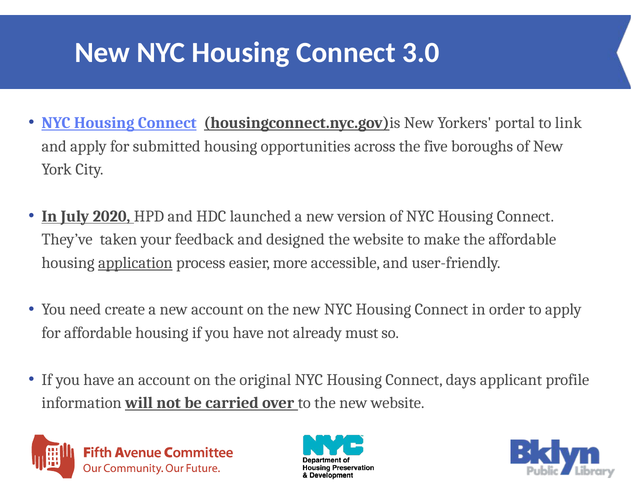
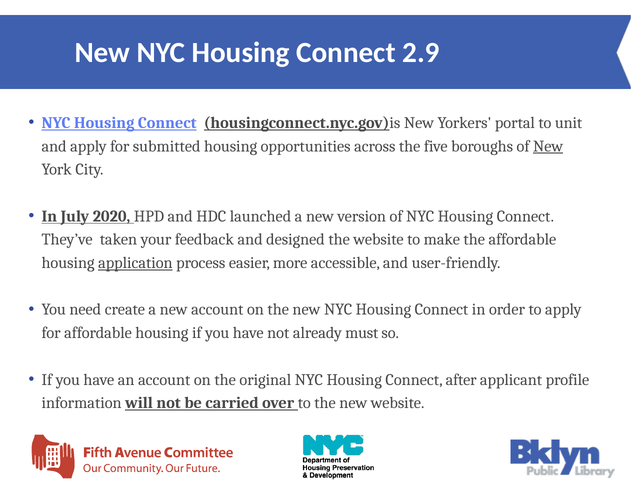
3.0: 3.0 -> 2.9 (421, 53)
link: link -> unit (569, 123)
New underline: none -> present (548, 146)
days: days -> after (461, 380)
